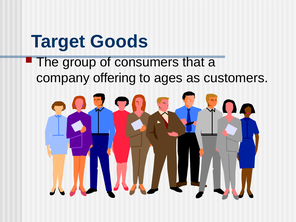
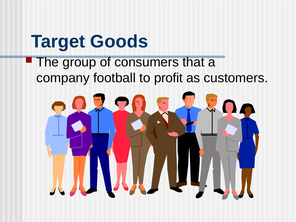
offering: offering -> football (115, 78)
ages: ages -> profit (168, 78)
